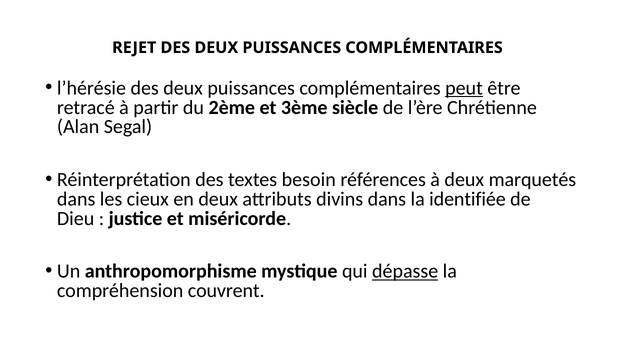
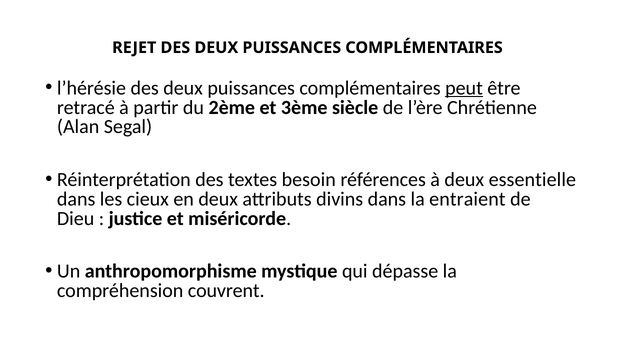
marquetés: marquetés -> essentielle (532, 179)
identifiée: identifiée -> entraient (467, 199)
dépasse underline: present -> none (405, 271)
